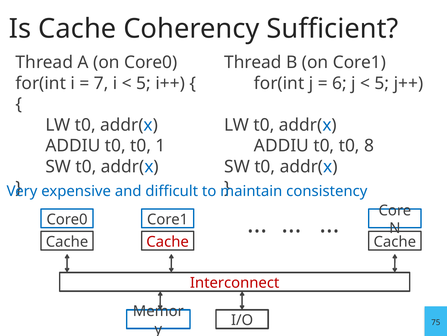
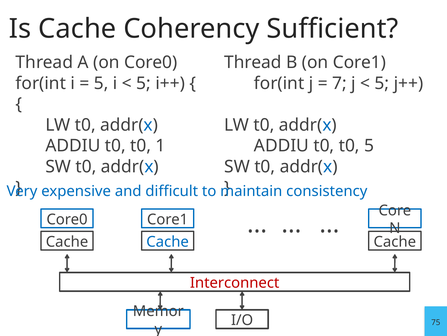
7: 7 -> 5 (101, 83)
6: 6 -> 7 (339, 83)
t0 8: 8 -> 5 (369, 146)
Cache colour: red -> blue (168, 241)
